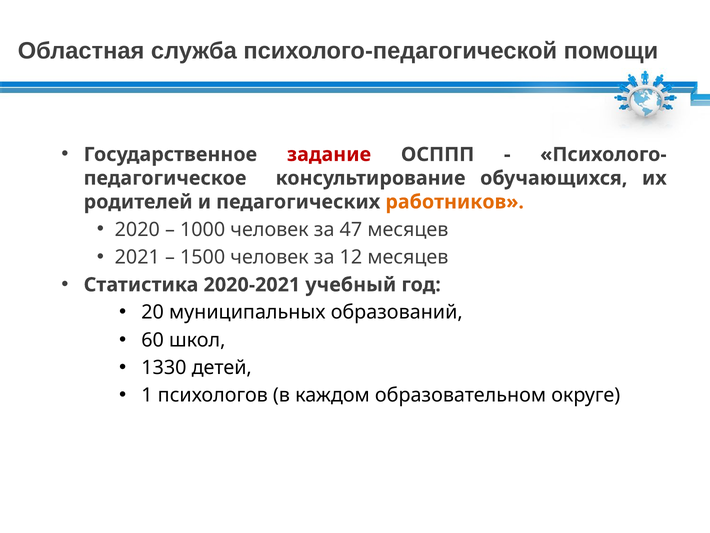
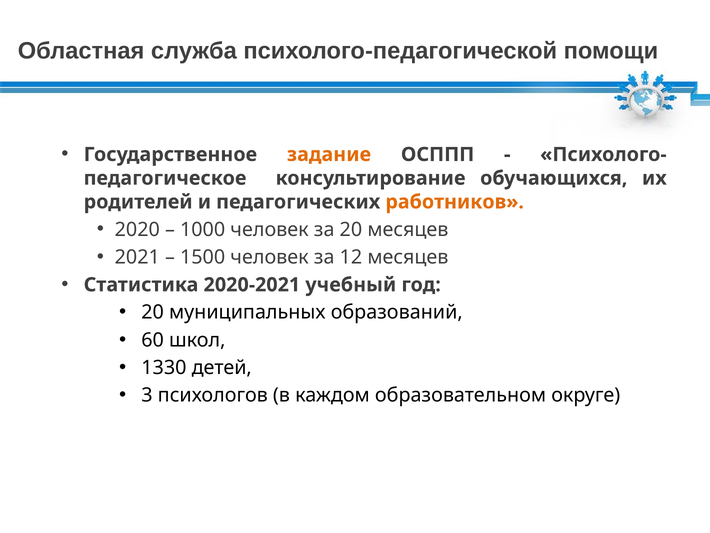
задание colour: red -> orange (329, 154)
за 47: 47 -> 20 (351, 229)
1: 1 -> 3 (147, 395)
